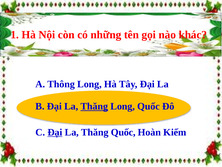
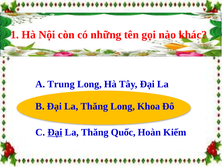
Thông: Thông -> Trung (61, 84)
Thăng underline: present -> none (94, 106)
Long Quốc: Quốc -> Khoa (149, 106)
